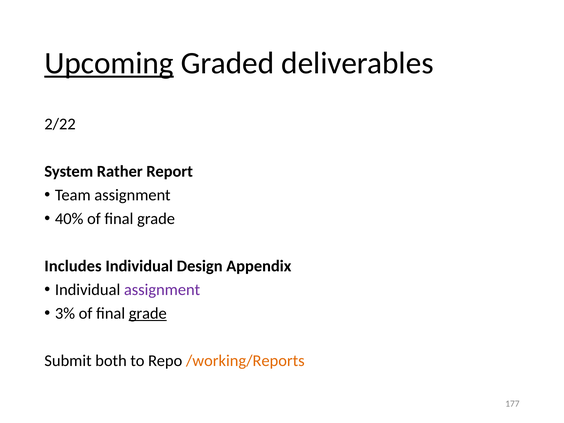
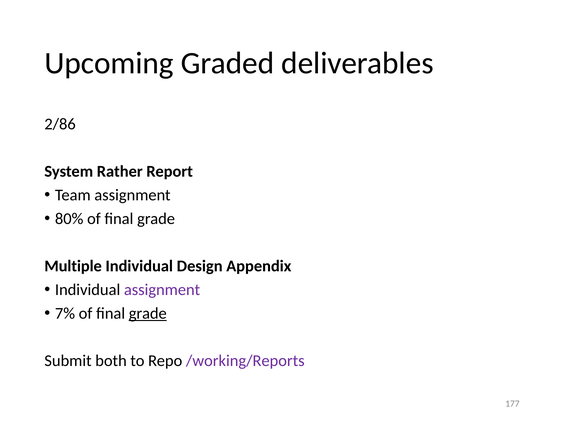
Upcoming underline: present -> none (109, 63)
2/22: 2/22 -> 2/86 (60, 124)
40%: 40% -> 80% (69, 219)
Includes: Includes -> Multiple (73, 266)
3%: 3% -> 7% (65, 313)
/working/Reports colour: orange -> purple (245, 361)
